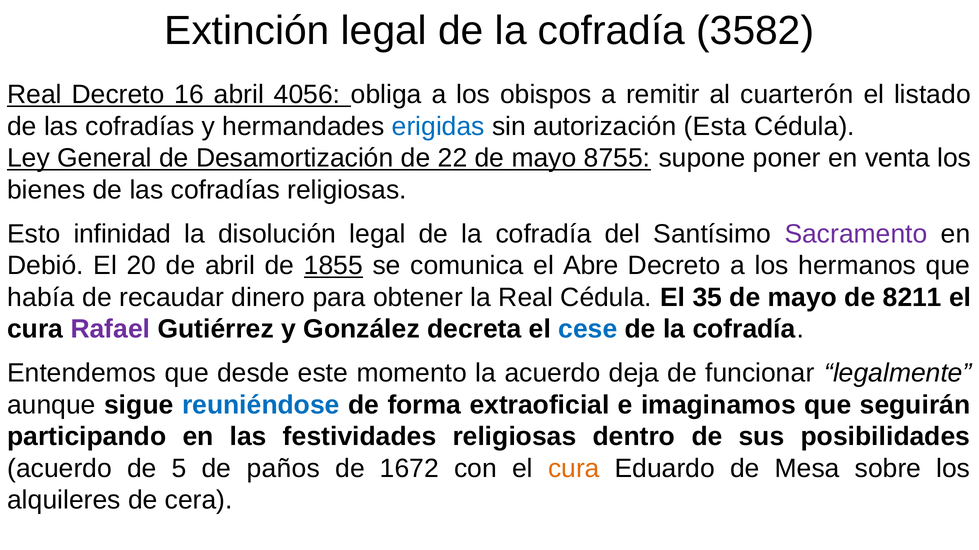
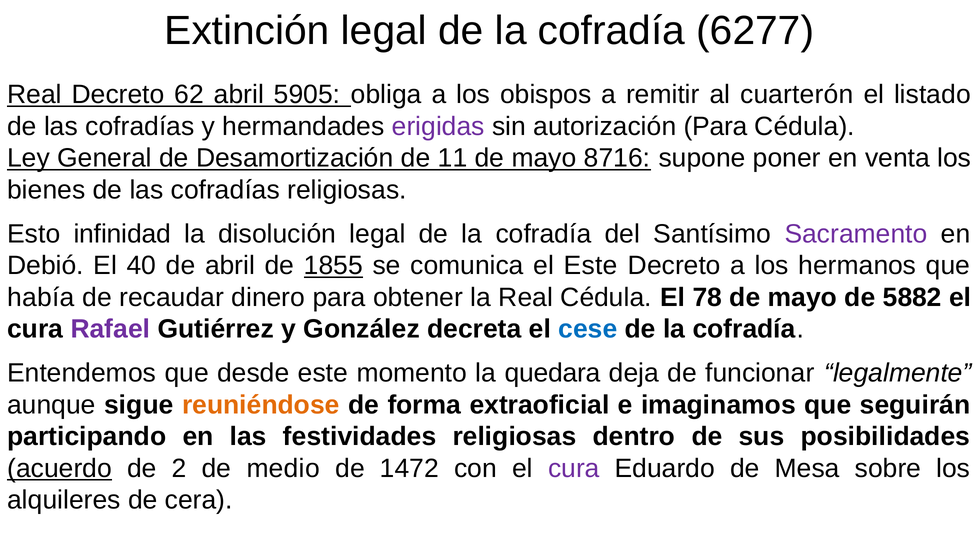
3582: 3582 -> 6277 (755, 31)
16: 16 -> 62 (189, 95)
4056: 4056 -> 5905 (307, 95)
erigidas colour: blue -> purple (438, 127)
autorización Esta: Esta -> Para (716, 127)
22: 22 -> 11 (453, 158)
8755: 8755 -> 8716 (617, 158)
20: 20 -> 40 (141, 266)
el Abre: Abre -> Este (591, 266)
35: 35 -> 78 (707, 298)
8211: 8211 -> 5882 (912, 298)
la acuerdo: acuerdo -> quedara (553, 374)
reuniéndose colour: blue -> orange (261, 405)
acuerdo underline: none -> present (60, 469)
5: 5 -> 2 (179, 469)
paños: paños -> medio (283, 469)
1672: 1672 -> 1472 (409, 469)
cura colour: orange -> purple (574, 469)
